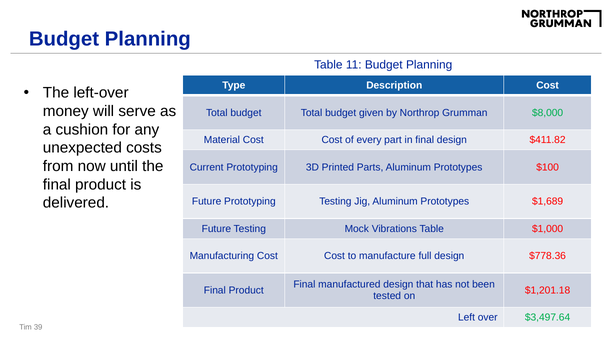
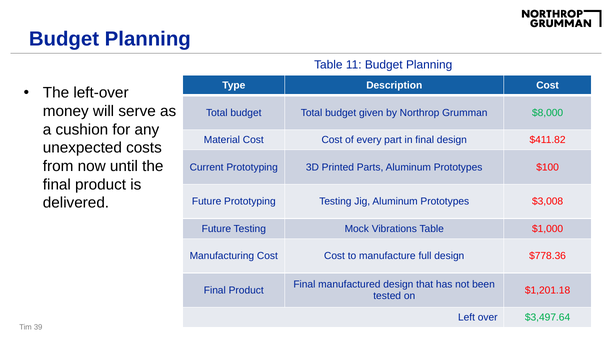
$1,689: $1,689 -> $3,008 (548, 202)
